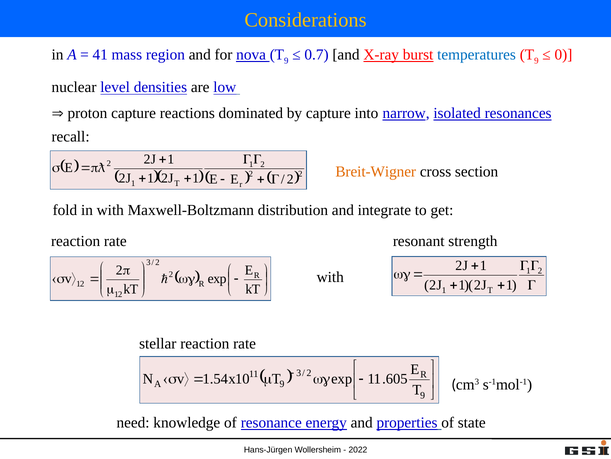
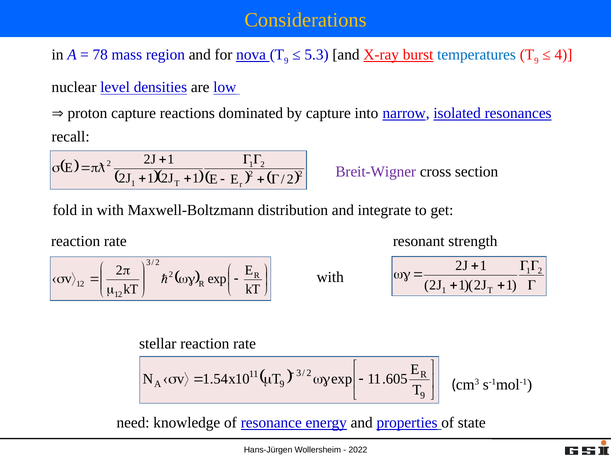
41: 41 -> 78 (100, 55)
0.7: 0.7 -> 5.3 (317, 55)
0: 0 -> 4 (563, 55)
Breit-Wigner colour: orange -> purple (376, 172)
